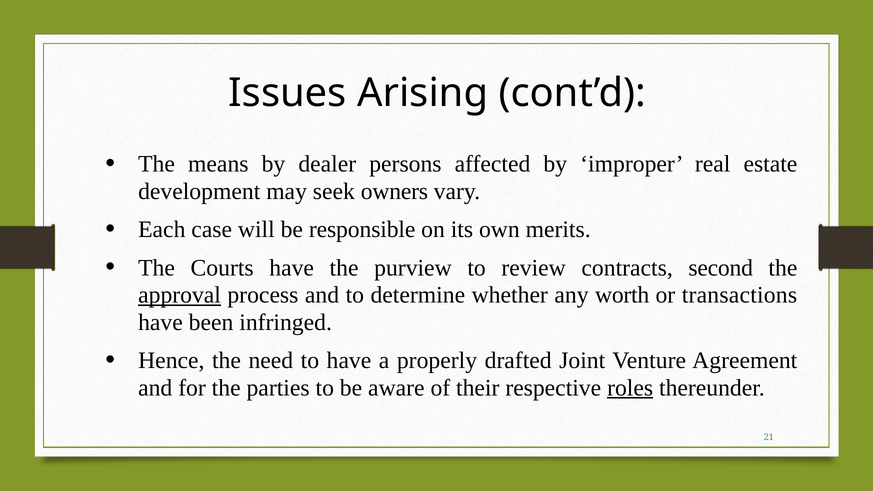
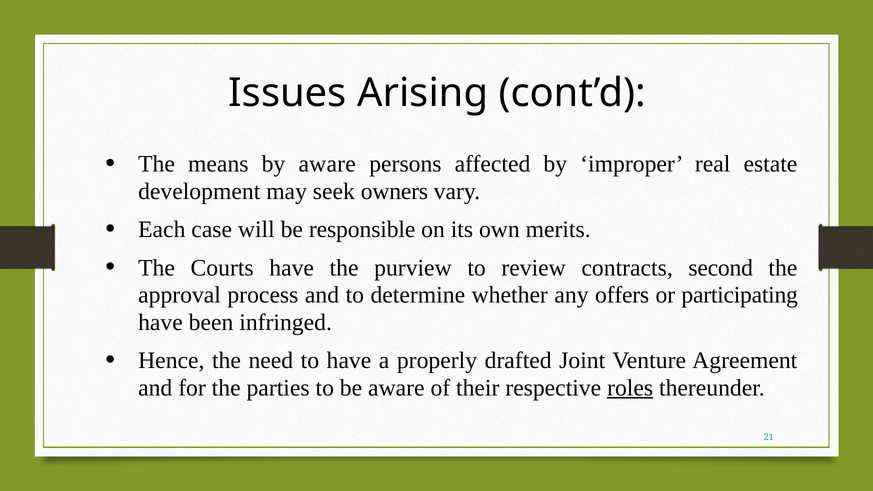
by dealer: dealer -> aware (327, 164)
approval underline: present -> none (180, 295)
worth: worth -> offers (622, 295)
transactions: transactions -> participating (740, 295)
